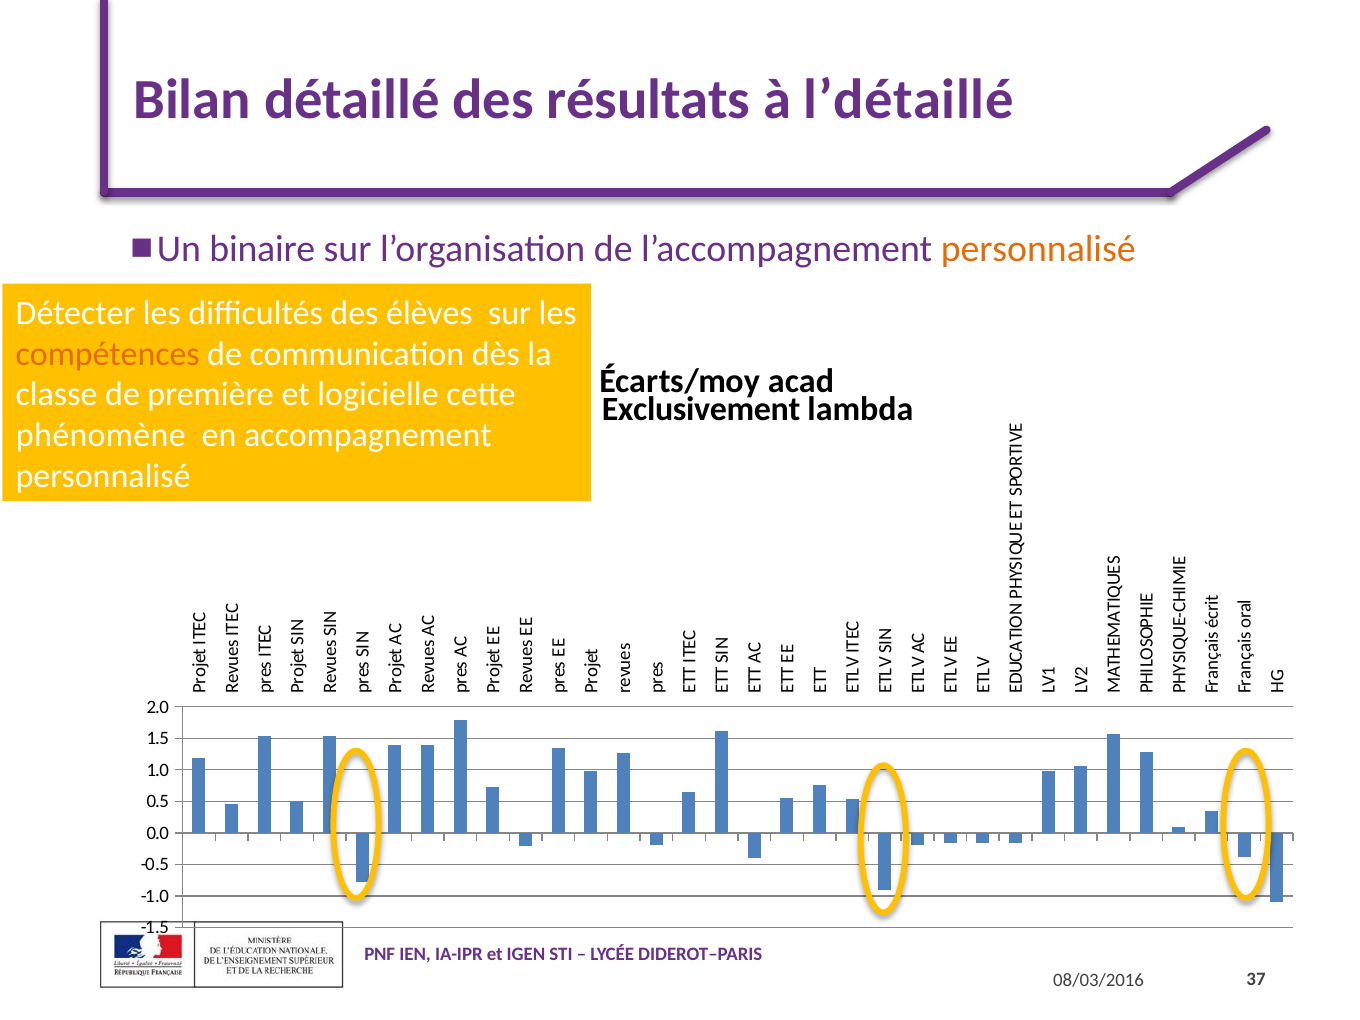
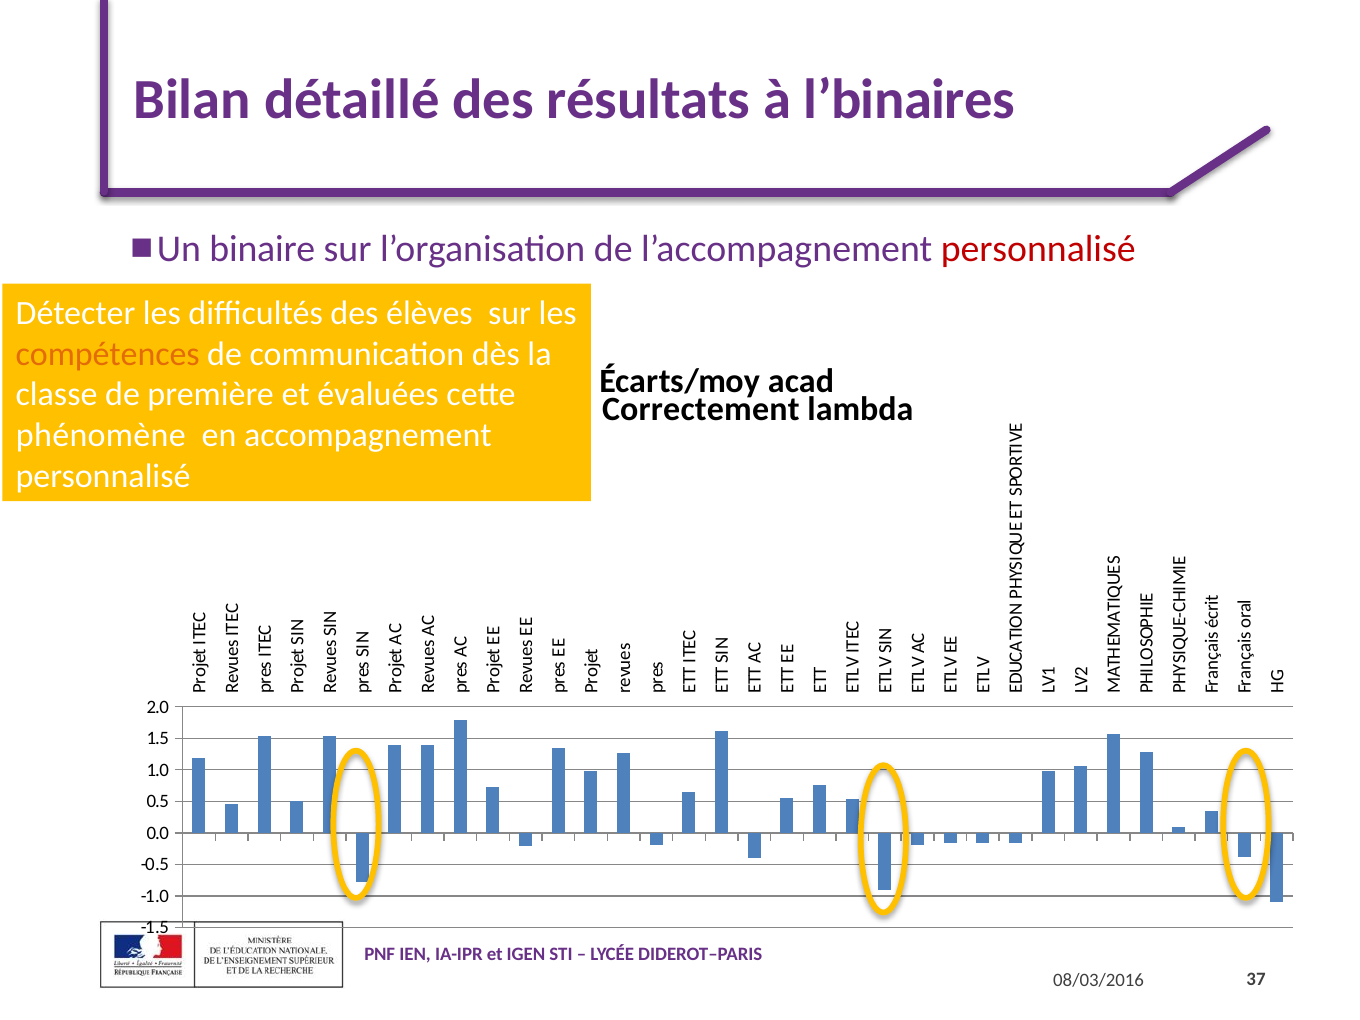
l’détaillé: l’détaillé -> l’binaires (909, 100)
personnalisé colour: orange -> red (1038, 250)
logicielle: logicielle -> évaluées (378, 395)
Exclusivement: Exclusivement -> Correctement (701, 409)
